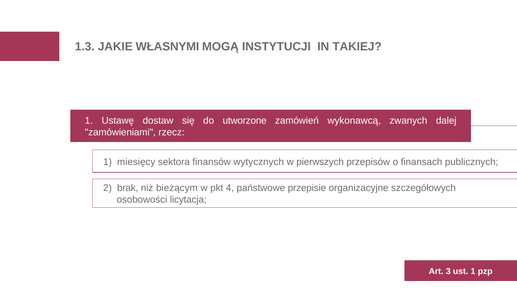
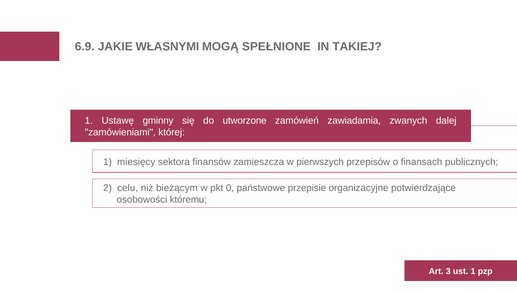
1.3: 1.3 -> 6.9 (85, 46)
INSTYTUCJI: INSTYTUCJI -> SPEŁNIONE (276, 46)
dostaw: dostaw -> gminny (158, 121)
wykonawcą: wykonawcą -> zawiadamia (354, 121)
rzecz: rzecz -> której (172, 132)
wytycznych: wytycznych -> zamieszcza (259, 162)
brak: brak -> celu (128, 188)
4: 4 -> 0 (230, 188)
szczegółowych: szczegółowych -> potwierdzające (423, 188)
licytacja: licytacja -> któremu (188, 200)
